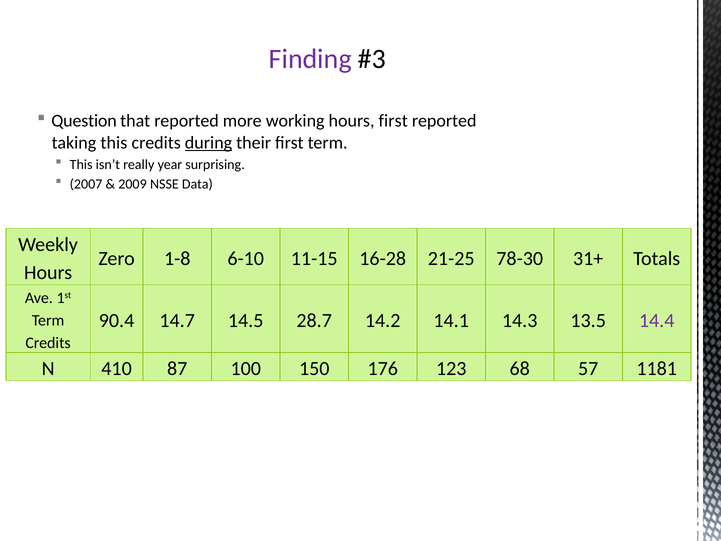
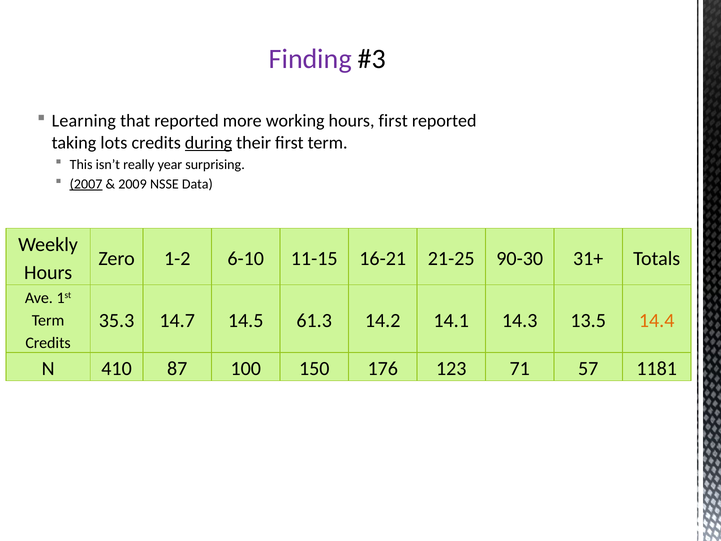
Question: Question -> Learning (84, 121)
taking this: this -> lots (114, 143)
2007 underline: none -> present (86, 184)
1-8: 1-8 -> 1-2 (177, 259)
16-28: 16-28 -> 16-21 (383, 259)
78-30: 78-30 -> 90-30 (520, 259)
90.4: 90.4 -> 35.3 (117, 321)
28.7: 28.7 -> 61.3 (314, 321)
14.4 colour: purple -> orange (657, 321)
68: 68 -> 71 (520, 368)
